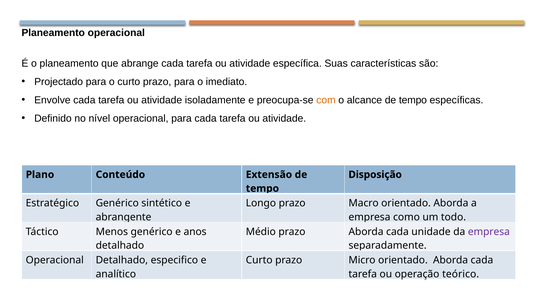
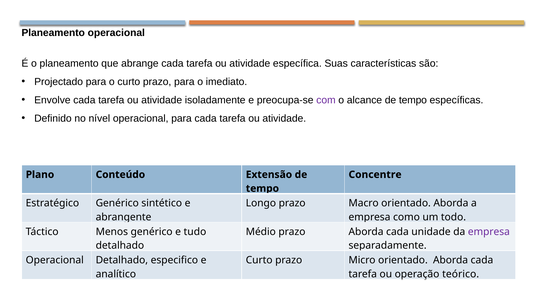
com colour: orange -> purple (326, 100)
Disposição: Disposição -> Concentre (375, 175)
anos: anos -> tudo (195, 232)
